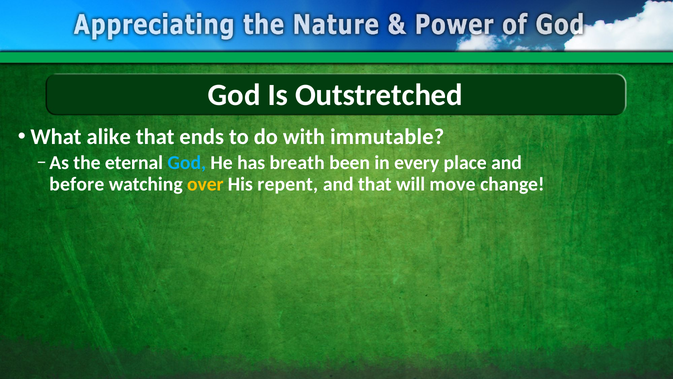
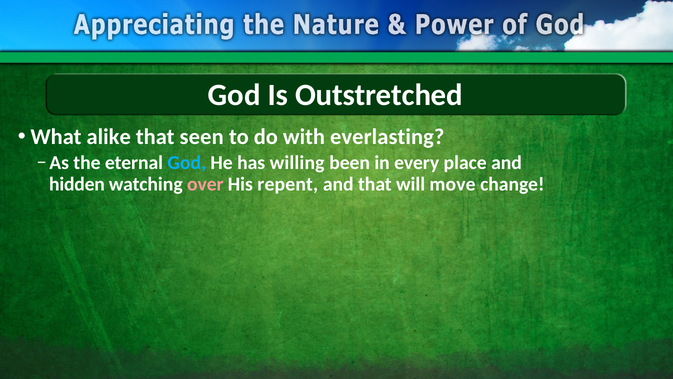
ends: ends -> seen (202, 136)
immutable: immutable -> everlasting (387, 136)
breath: breath -> willing (297, 163)
before: before -> hidden (77, 184)
over colour: yellow -> pink (205, 184)
